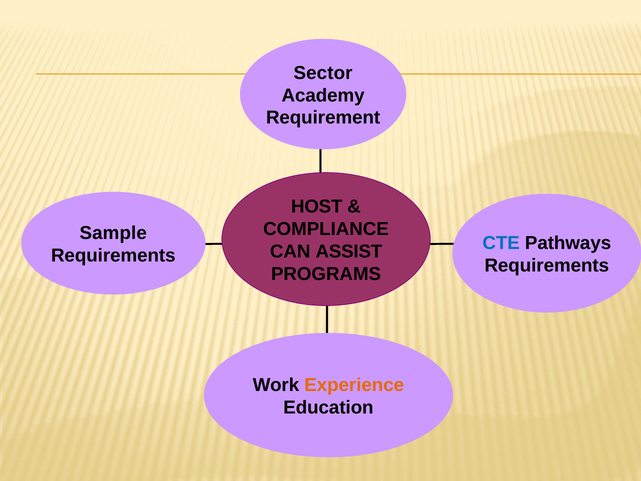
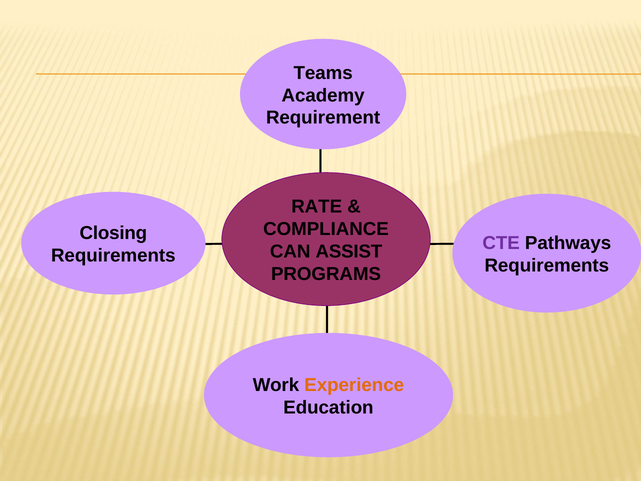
Sector: Sector -> Teams (323, 73)
HOST: HOST -> RATE (317, 207)
Sample: Sample -> Closing (113, 233)
CTE colour: blue -> purple (501, 243)
